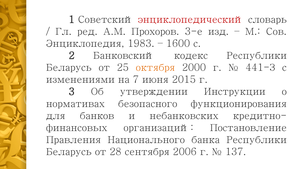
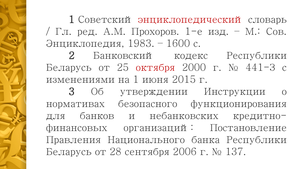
3-е: 3-е -> 1-е (194, 32)
октября colour: orange -> red (155, 68)
на 7: 7 -> 1 (136, 80)
